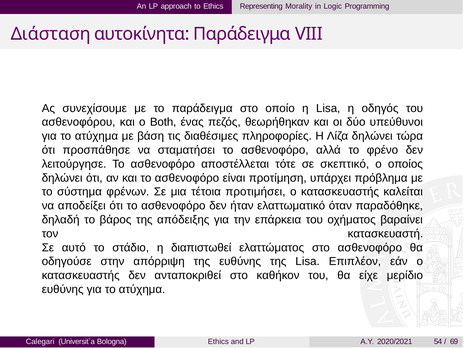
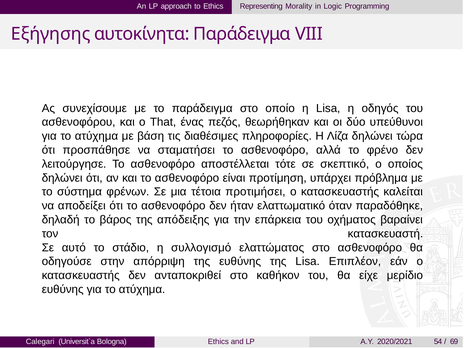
Διάσταση: Διάσταση -> Εξήγησης (51, 34)
Both: Both -> That (163, 122)
διαπιστωθεί: διαπιστωθεί -> συλλογισμό (201, 248)
